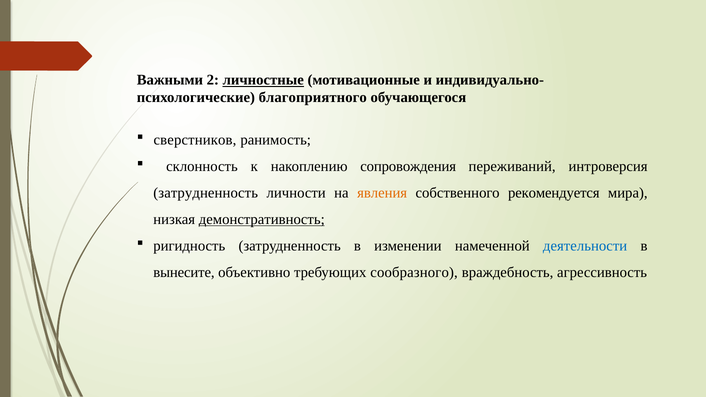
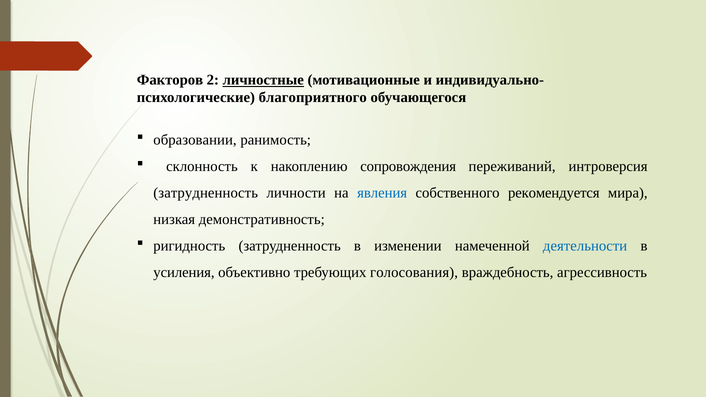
Важными: Важными -> Факторов (170, 80)
сверстников: сверстников -> образовании (195, 140)
явления colour: orange -> blue (382, 193)
демонстративность underline: present -> none (262, 219)
вынесите: вынесите -> усиления (184, 272)
сообразного: сообразного -> голосования (414, 272)
